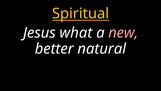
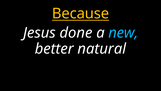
Spiritual: Spiritual -> Because (81, 13)
what: what -> done (76, 33)
new colour: pink -> light blue (123, 33)
